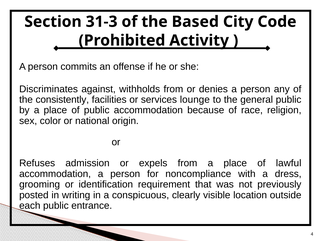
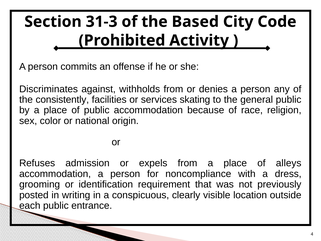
lounge: lounge -> skating (195, 100)
lawful: lawful -> alleys (289, 163)
